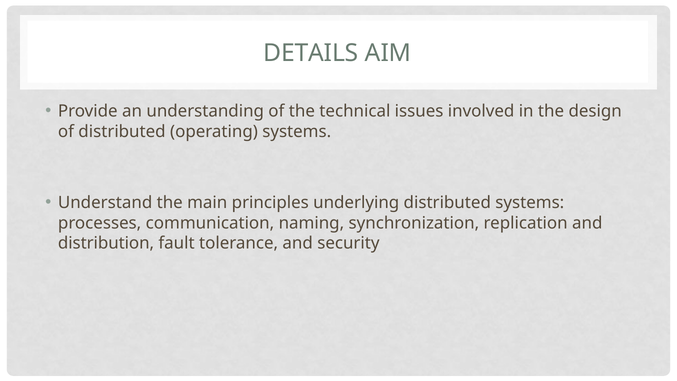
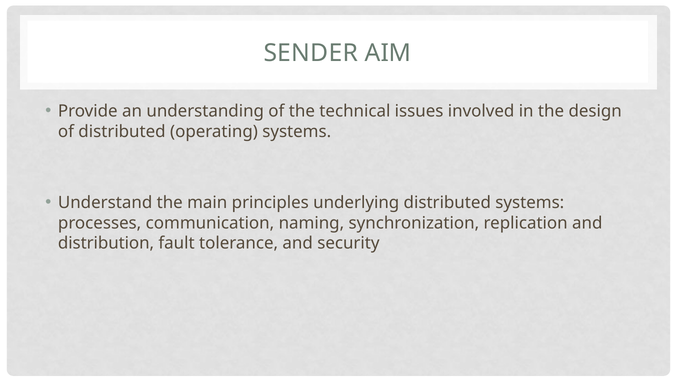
DETAILS: DETAILS -> SENDER (311, 53)
